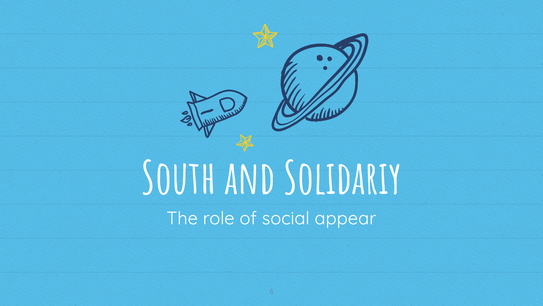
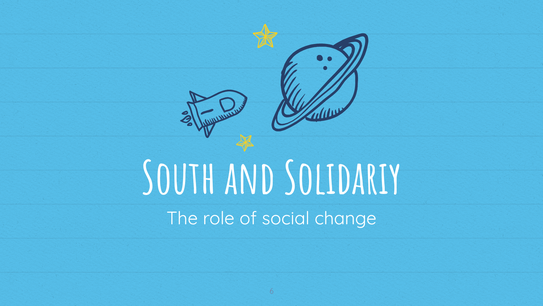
appear: appear -> change (346, 218)
